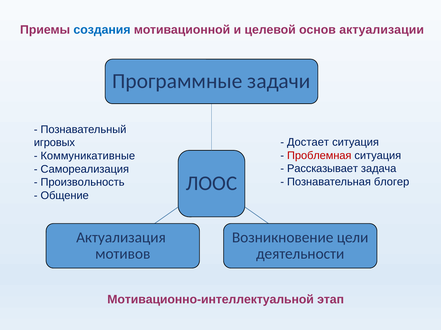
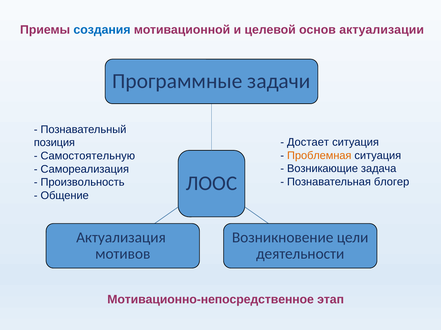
игровых: игровых -> позиция (54, 143)
Проблемная colour: red -> orange (319, 156)
Коммуникативные: Коммуникативные -> Самостоятельную (88, 156)
Рассказывает: Рассказывает -> Возникающие (323, 169)
Мотивационно-интеллектуальной: Мотивационно-интеллектуальной -> Мотивационно-непосредственное (211, 300)
